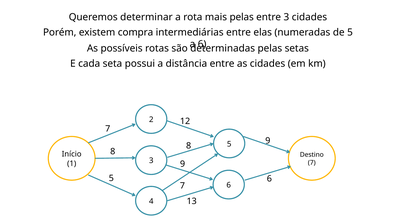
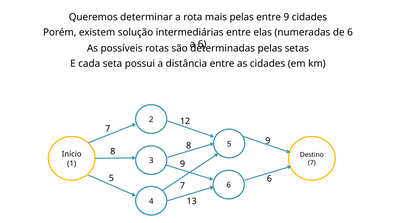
entre 3: 3 -> 9 (286, 17)
compra: compra -> solução (136, 32)
de 5: 5 -> 6 (350, 32)
